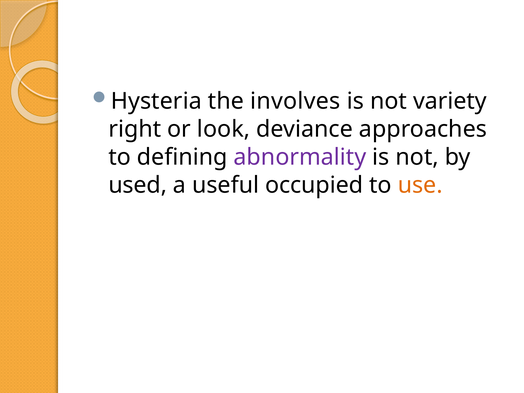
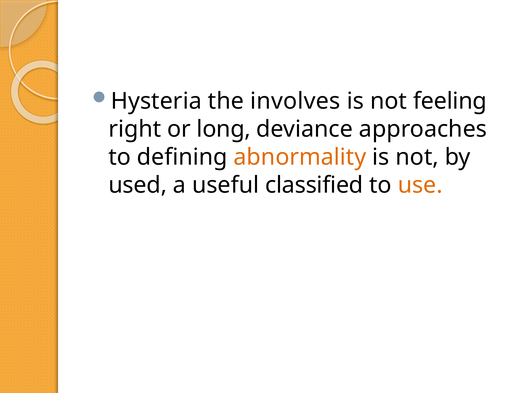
variety: variety -> feeling (450, 101)
look: look -> long (224, 129)
abnormality colour: purple -> orange (300, 157)
occupied: occupied -> classified (314, 185)
